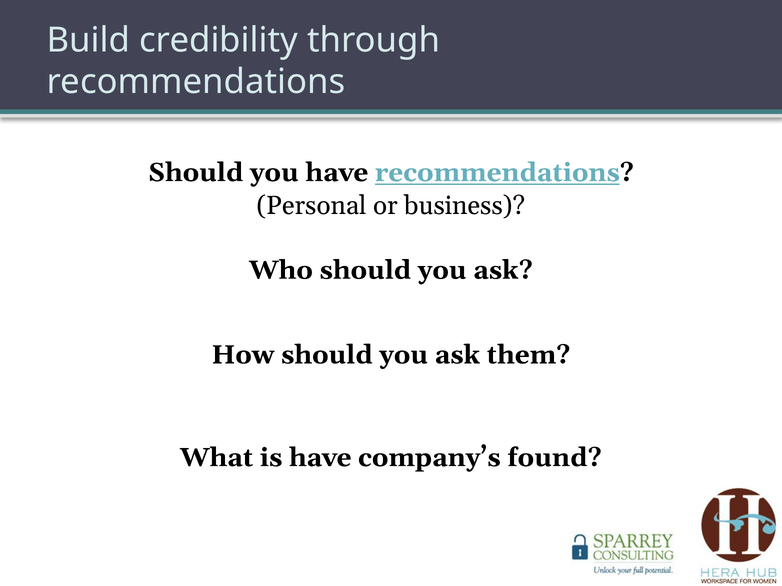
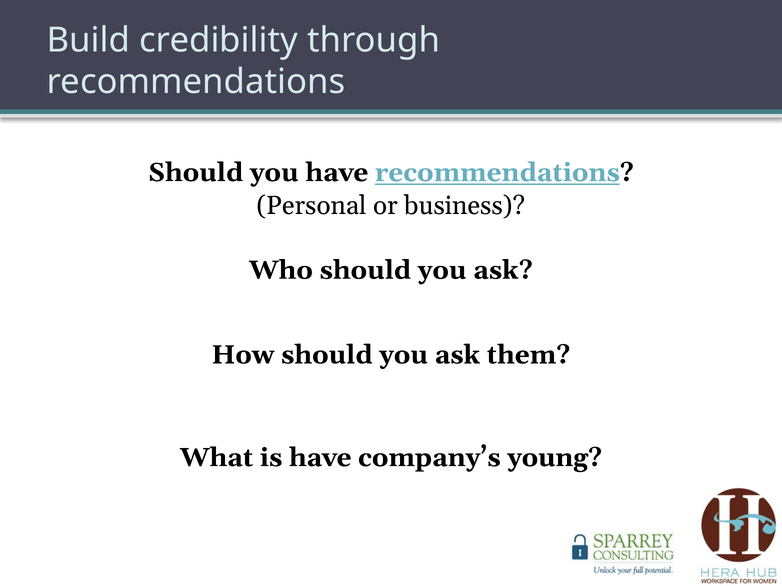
found: found -> young (555, 458)
